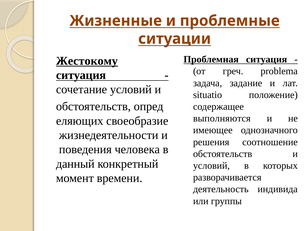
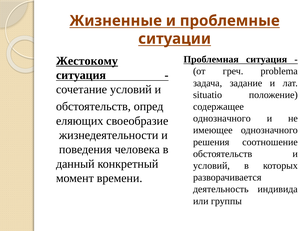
выполняются: выполняются -> однозначного (222, 118)
